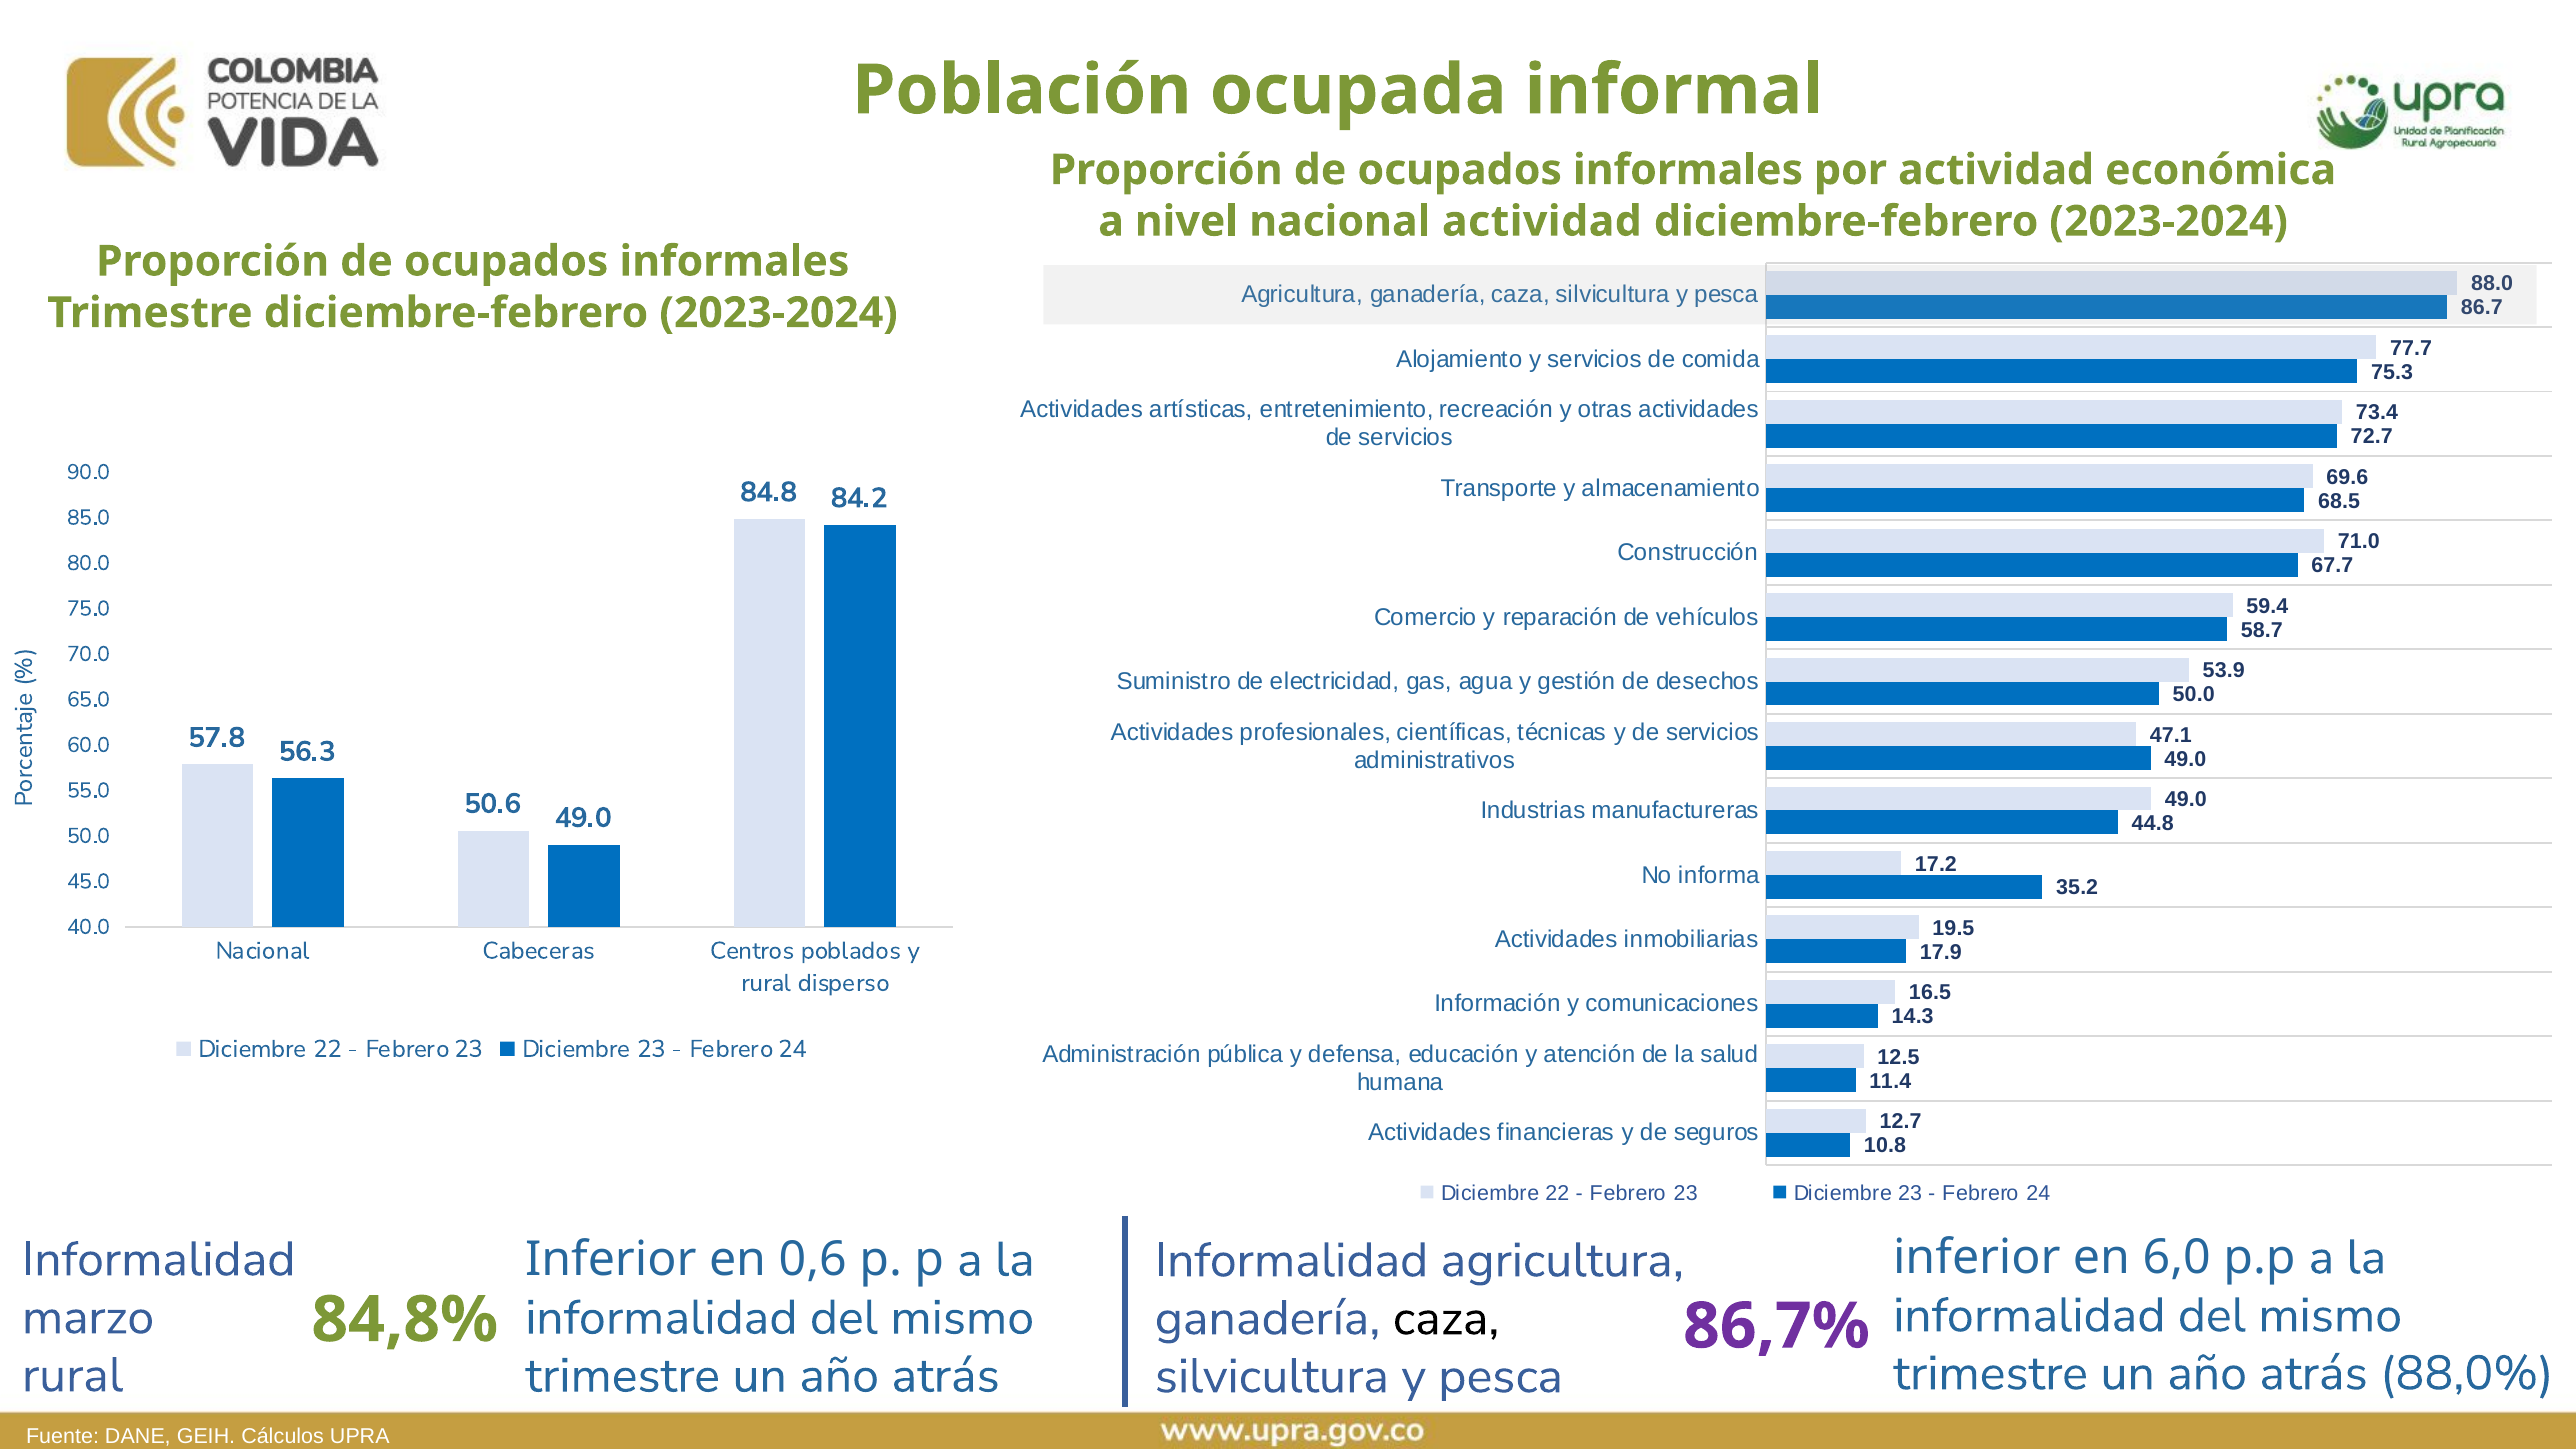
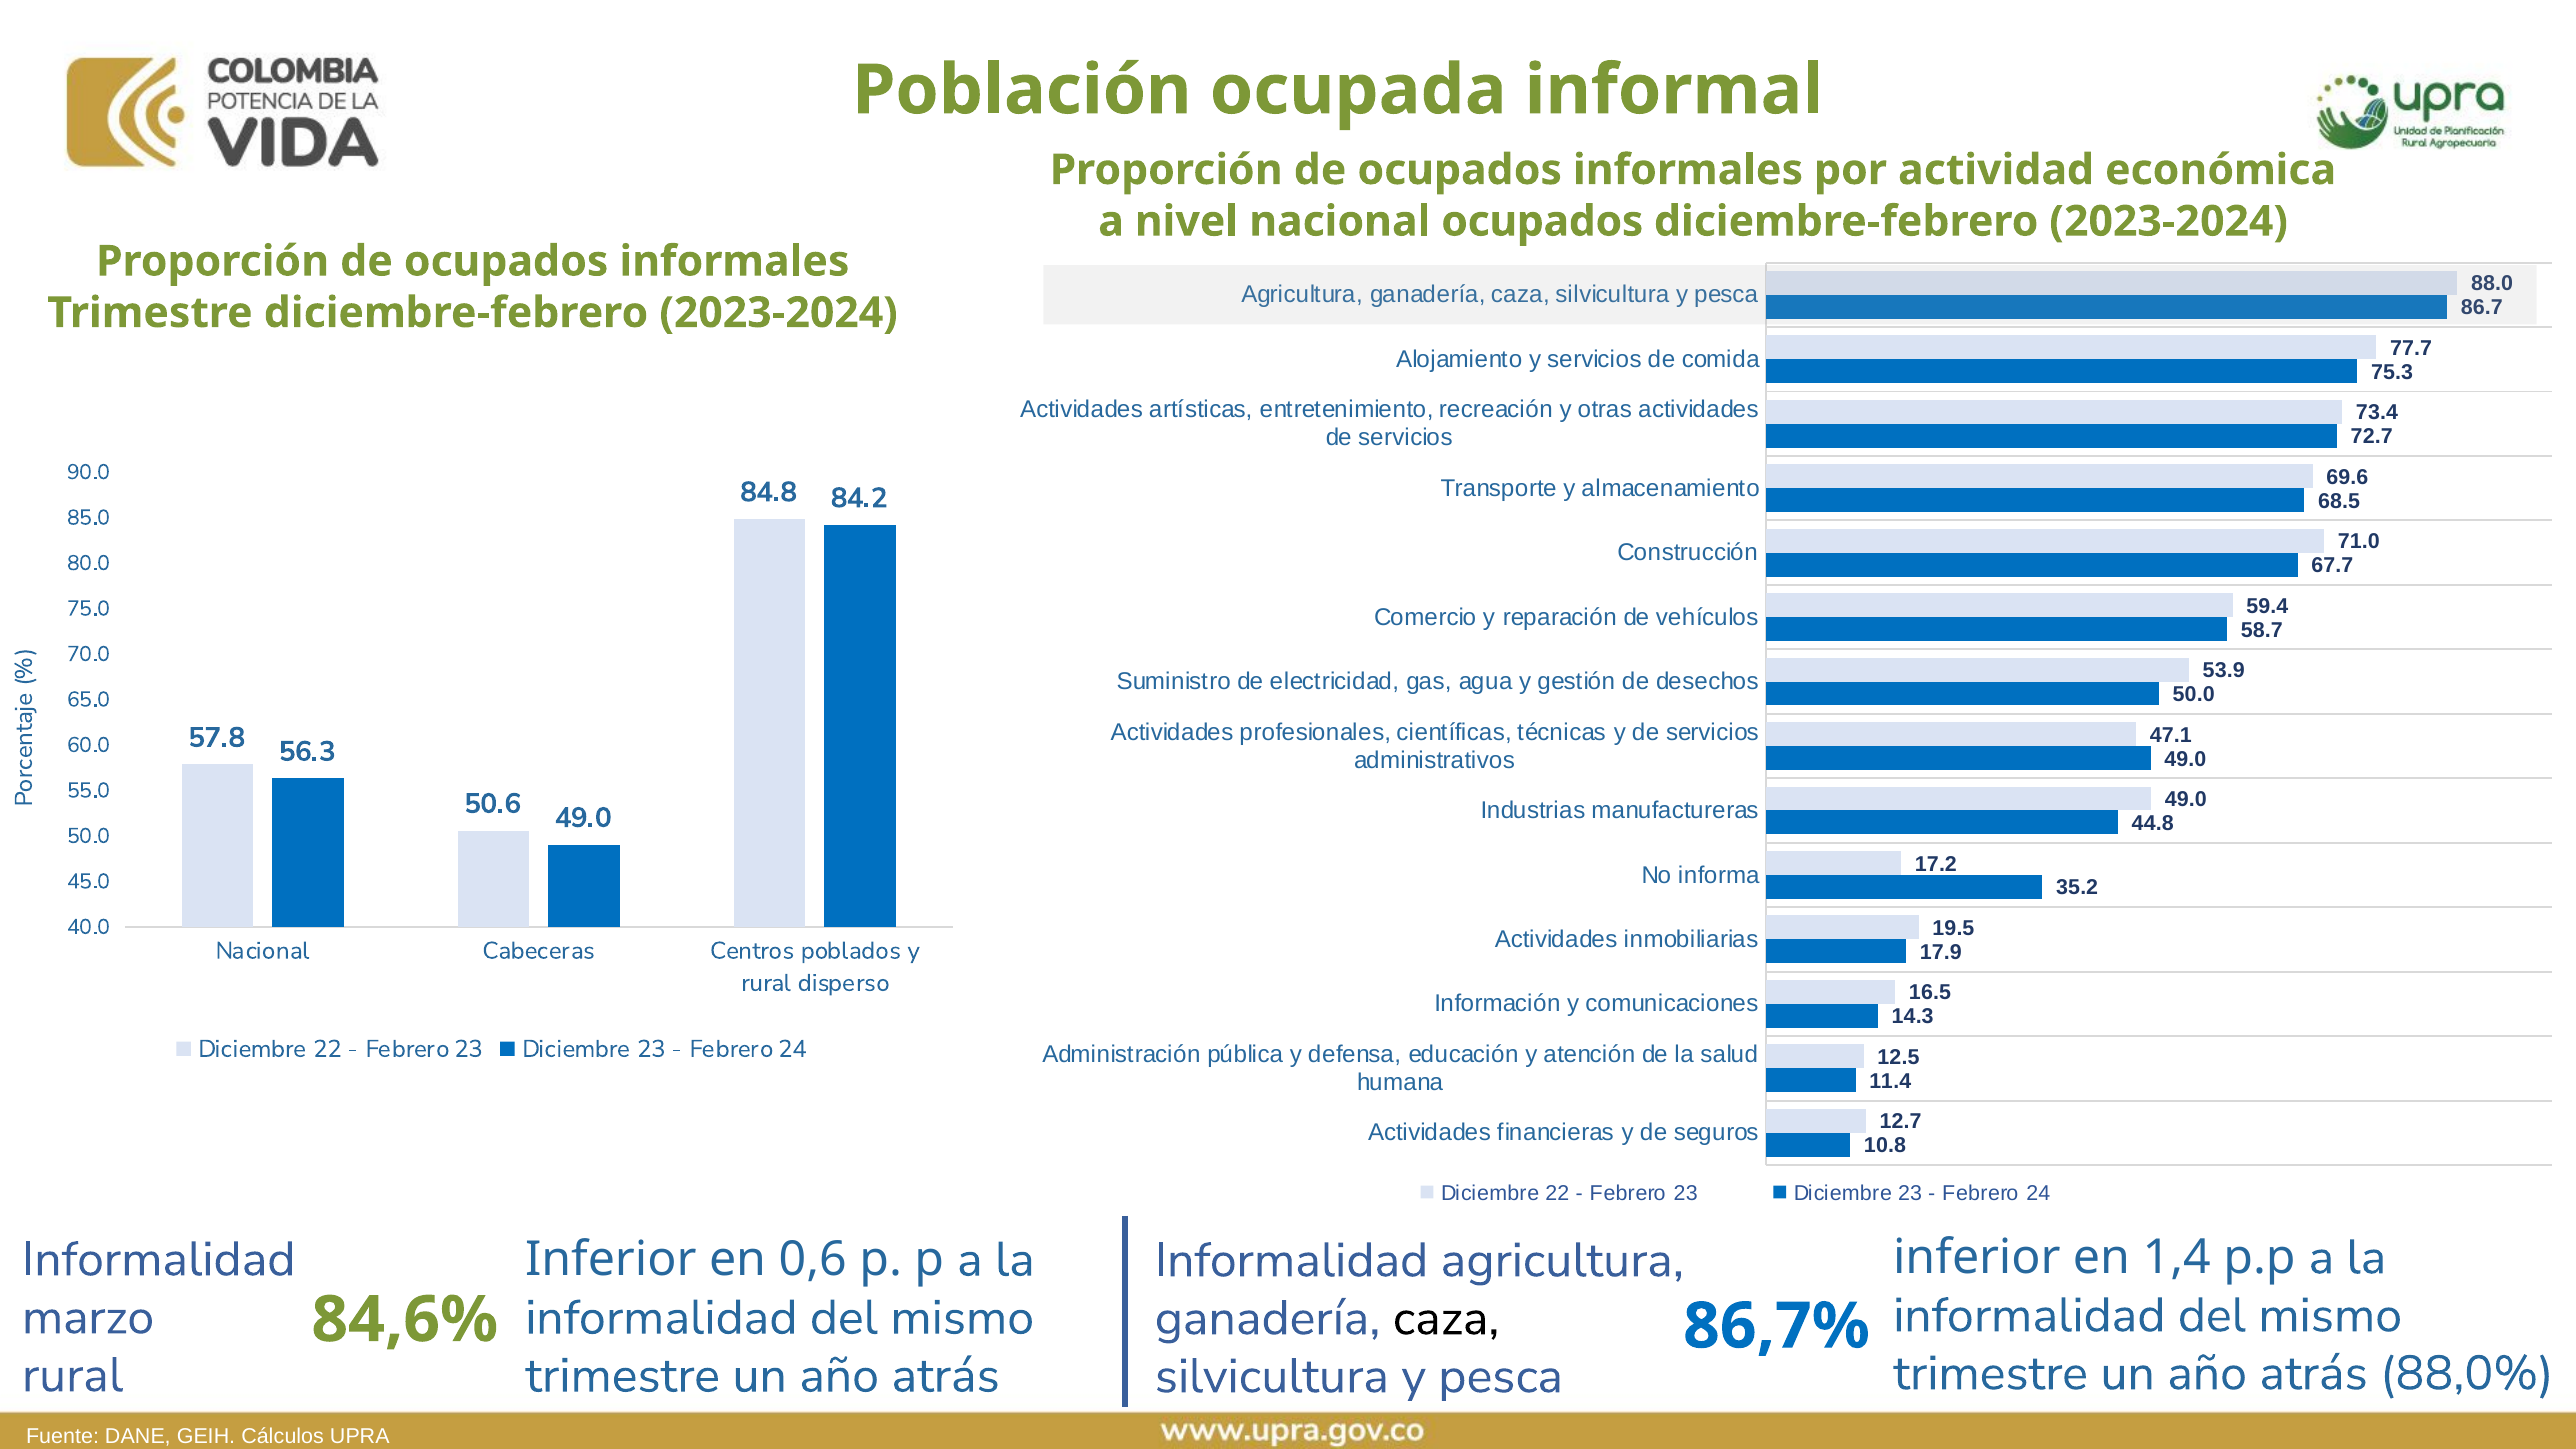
nacional actividad: actividad -> ocupados (1542, 221)
6,0: 6,0 -> 1,4 (2177, 1257)
84,8%: 84,8% -> 84,6% (405, 1320)
86,7% colour: purple -> blue (1776, 1326)
